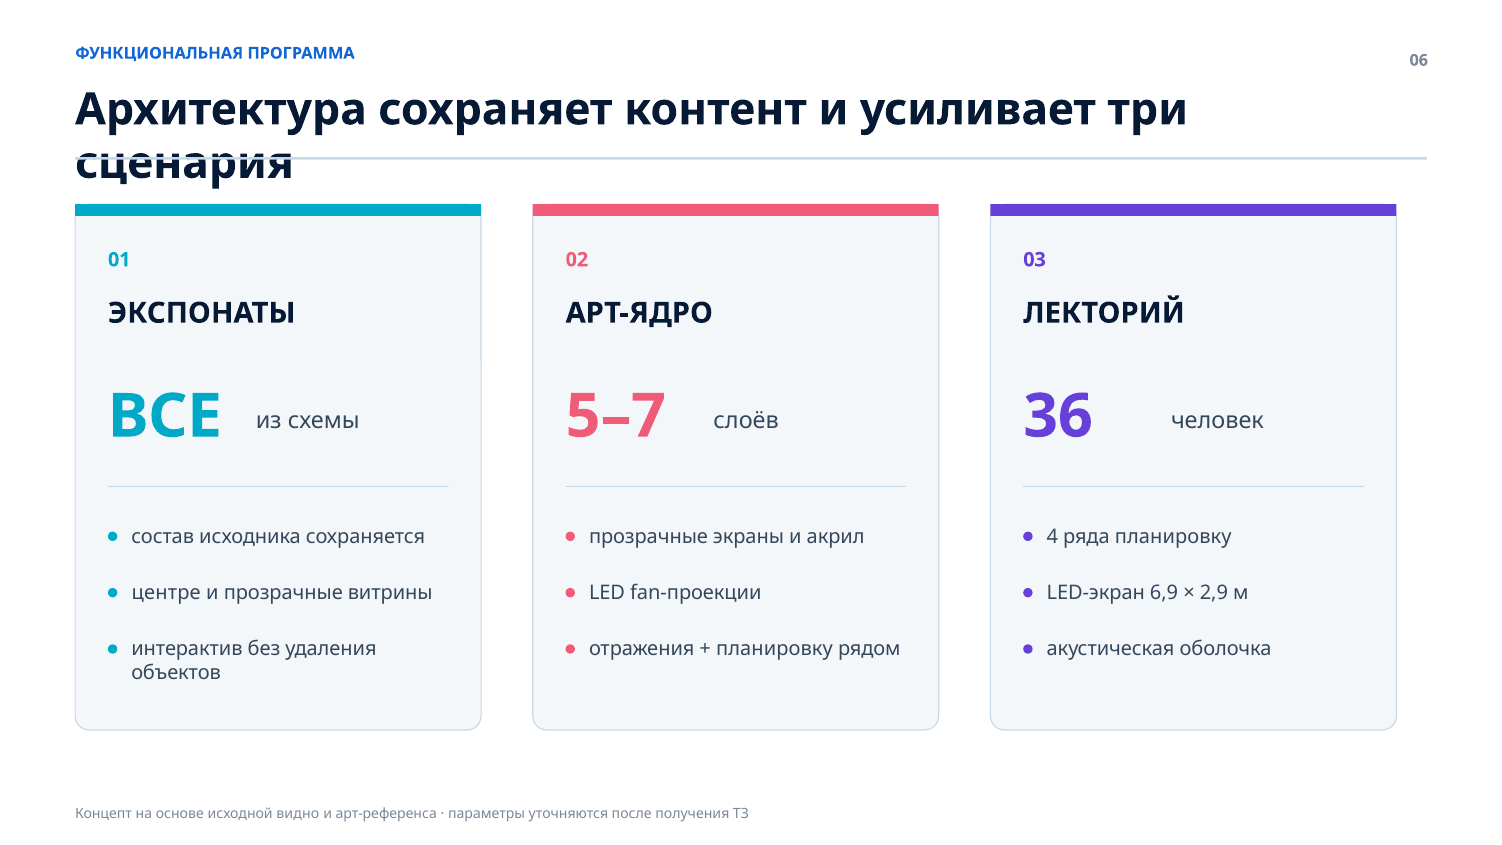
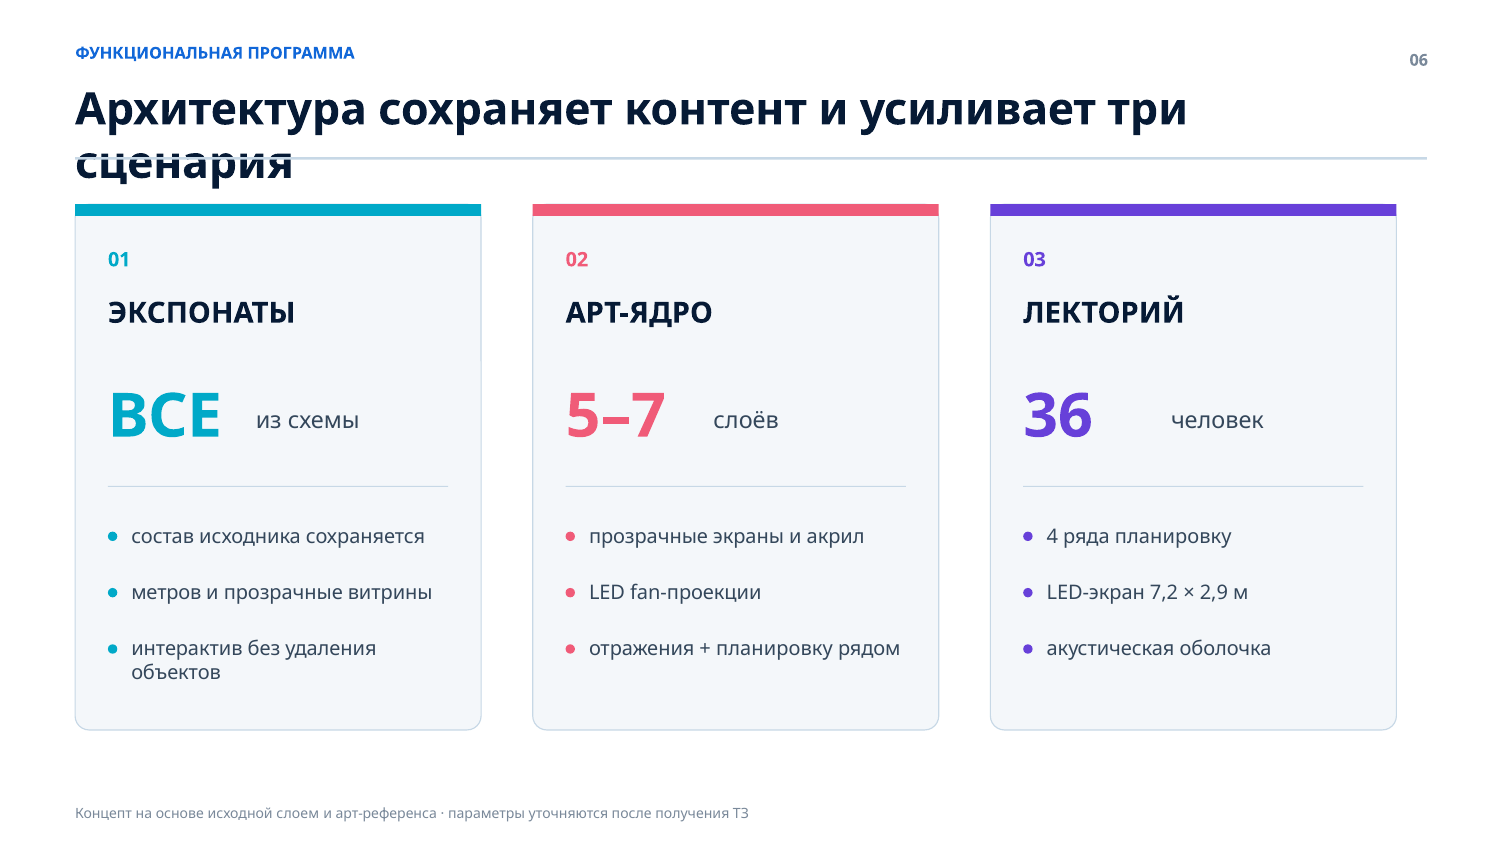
центре: центре -> метров (166, 593)
6,9: 6,9 -> 7,2 (1164, 593)
видно: видно -> слоем (298, 814)
